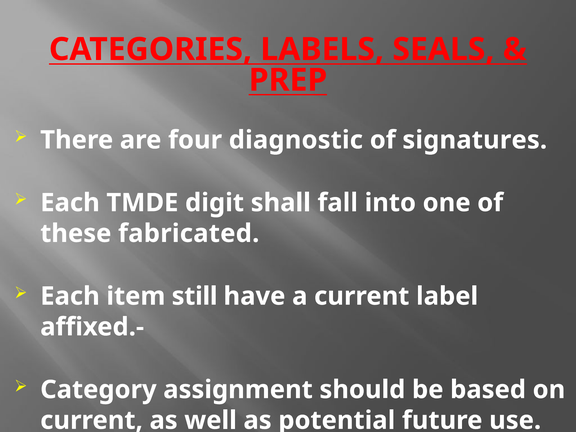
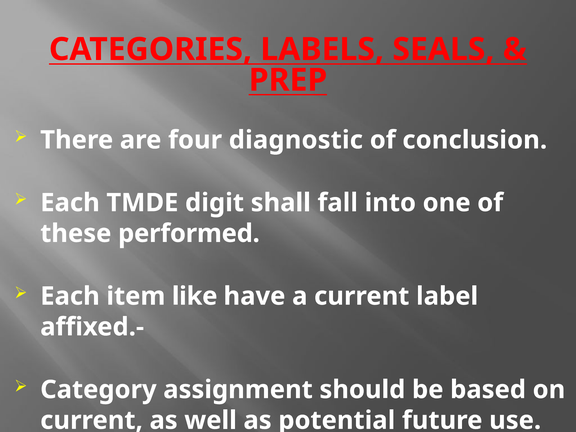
signatures: signatures -> conclusion (475, 140)
fabricated: fabricated -> performed (189, 233)
still: still -> like (195, 296)
